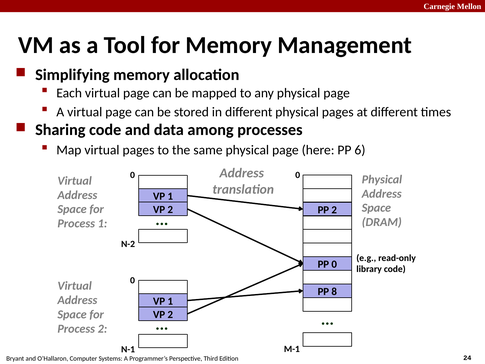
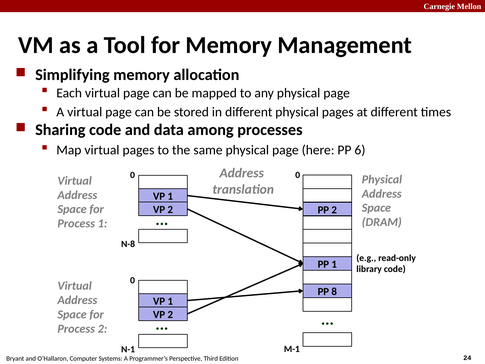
N-2: N-2 -> N-8 (128, 244)
PP 0: 0 -> 1 (334, 264)
